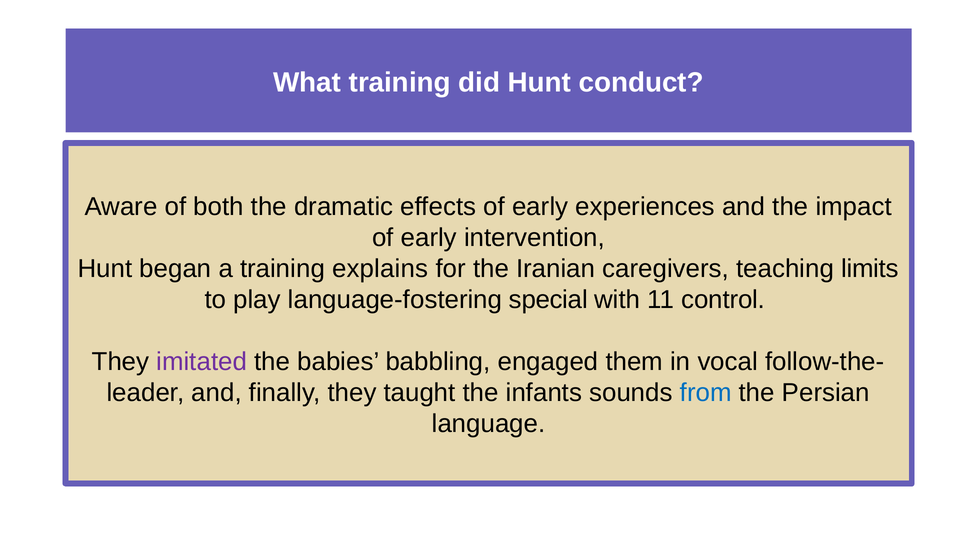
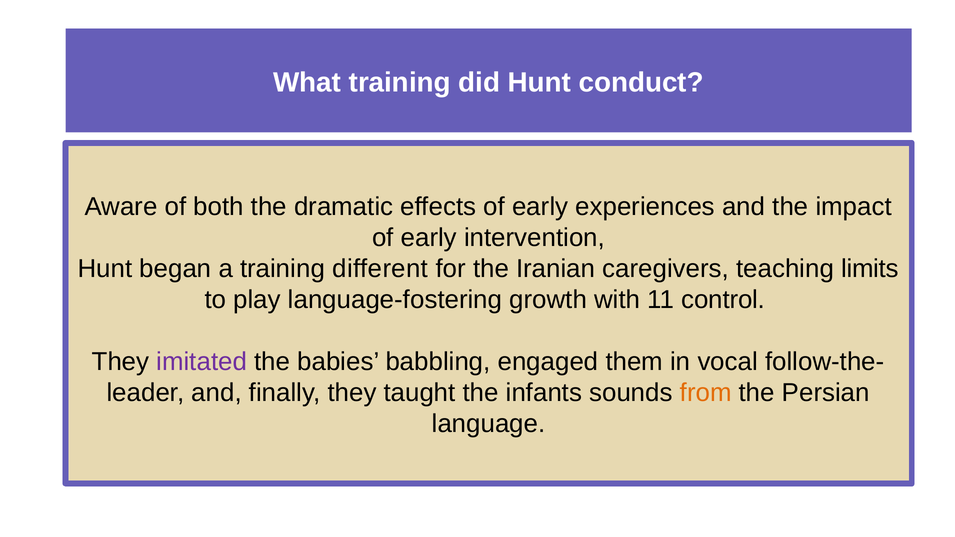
explains: explains -> different (380, 269)
special: special -> growth (548, 300)
from colour: blue -> orange (706, 393)
